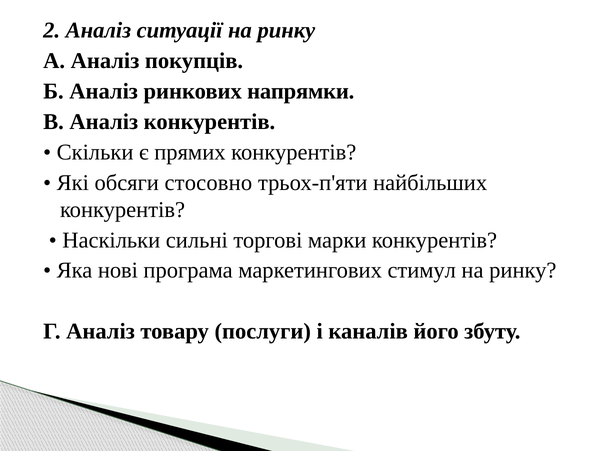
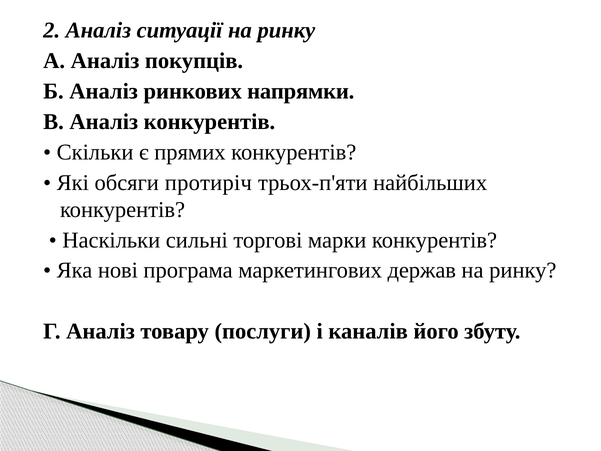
стосовно: стосовно -> протиріч (208, 182)
стимул: стимул -> держав (422, 270)
